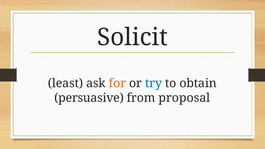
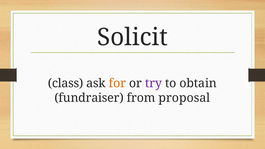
least: least -> class (66, 83)
try colour: blue -> purple (153, 83)
persuasive: persuasive -> fundraiser (89, 98)
